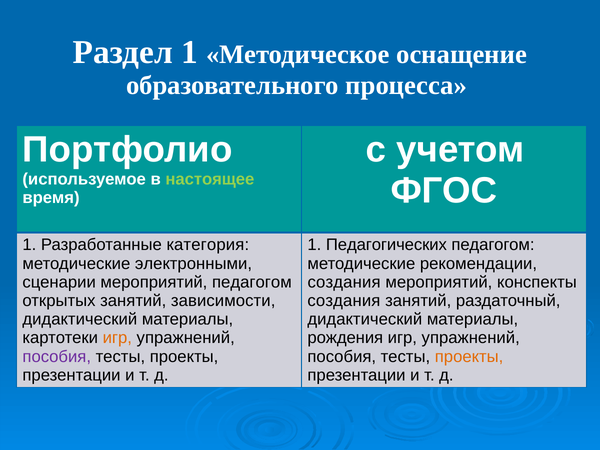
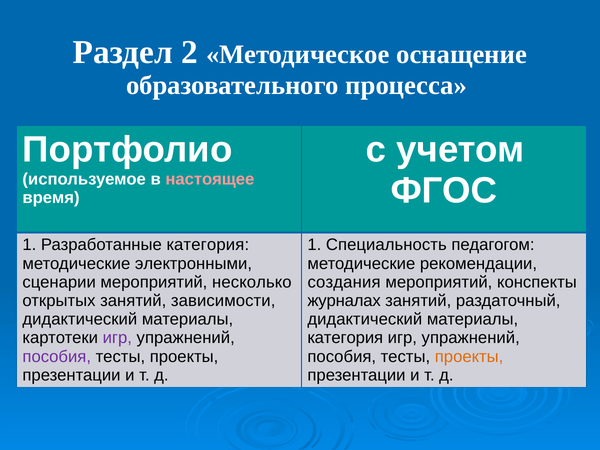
Раздел 1: 1 -> 2 (189, 52)
настоящее colour: light green -> pink (210, 179)
Педагогических: Педагогических -> Специальность (386, 245)
мероприятий педагогом: педагогом -> несколько (252, 282)
создания: создания -> журналах (344, 301)
игр colour: orange -> purple (117, 338)
рождения: рождения -> категория (345, 338)
